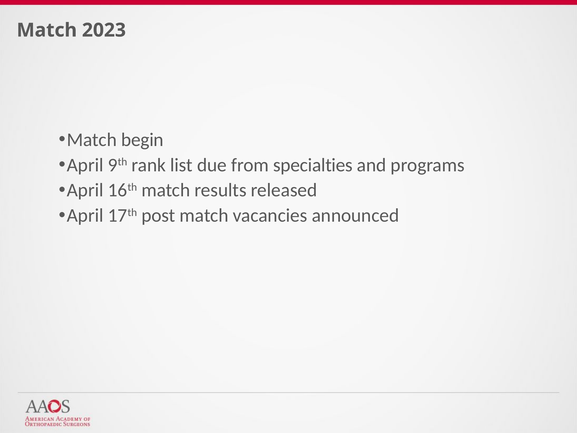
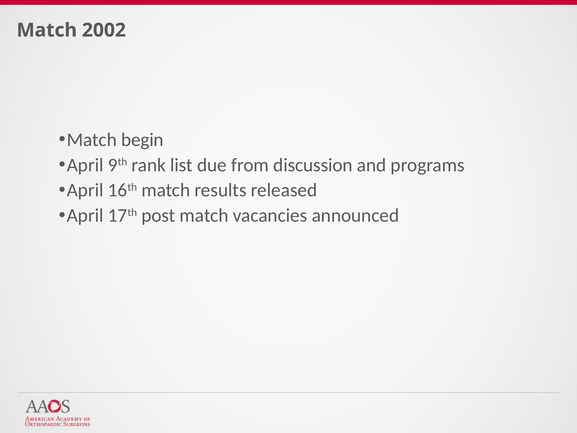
2023: 2023 -> 2002 (104, 30)
specialties: specialties -> discussion (313, 165)
